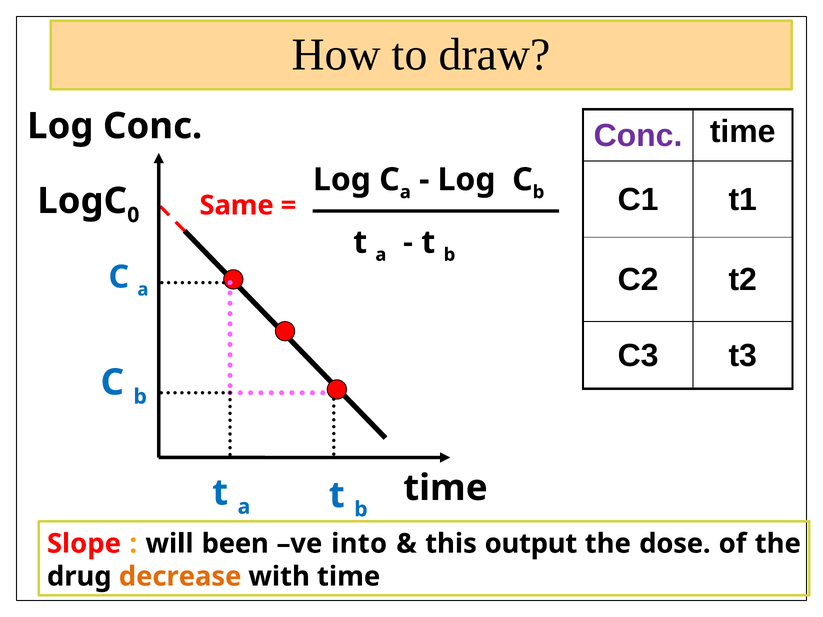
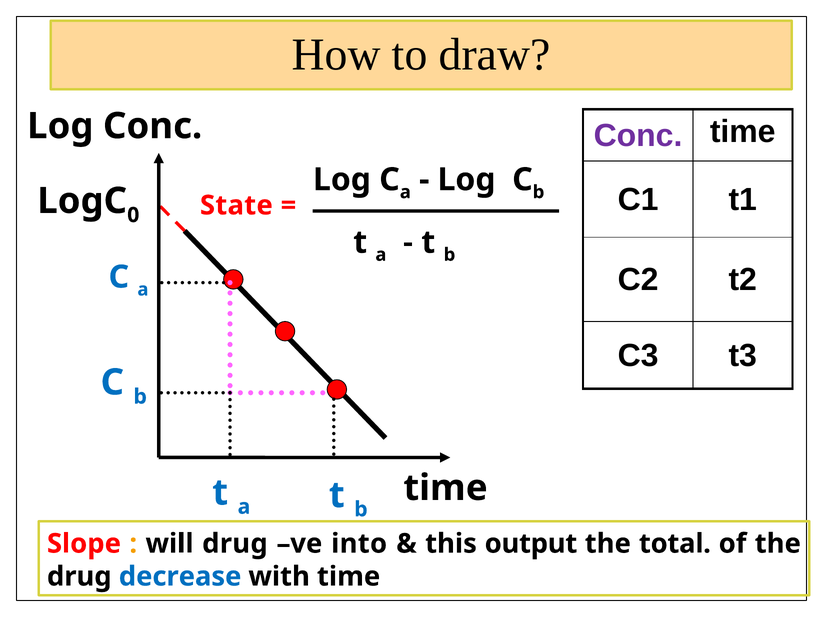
Same: Same -> State (236, 205)
will been: been -> drug (235, 544)
dose: dose -> total (675, 544)
decrease colour: orange -> blue (180, 577)
